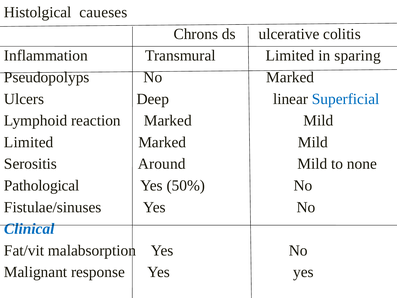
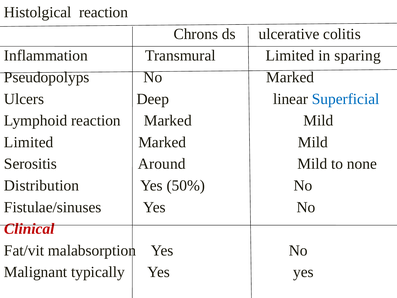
Histolgical caueses: caueses -> reaction (104, 12)
Pathological: Pathological -> Distribution (42, 185)
Clinical colour: blue -> red (29, 229)
response: response -> typically (98, 272)
